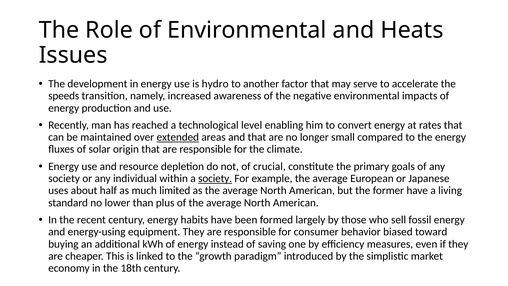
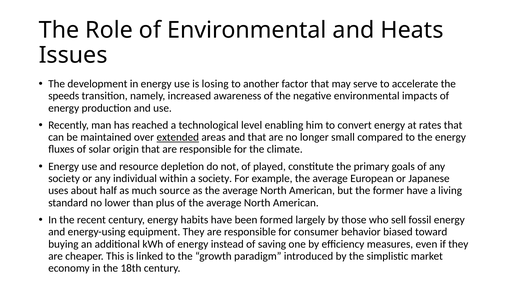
hydro: hydro -> losing (215, 84)
crucial: crucial -> played (269, 166)
society underline: present -> none (215, 178)
limited: limited -> source (175, 190)
